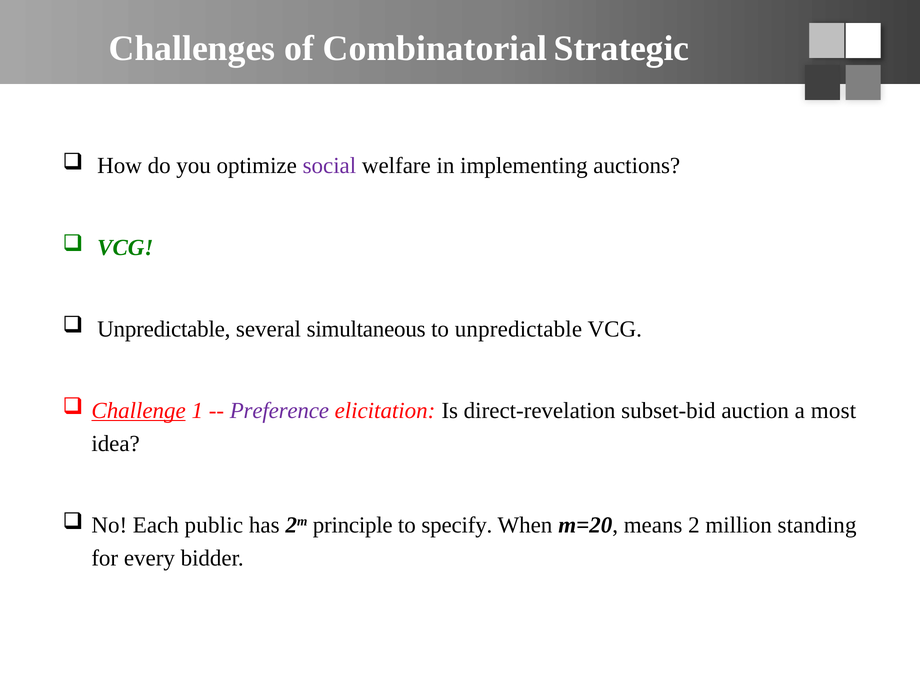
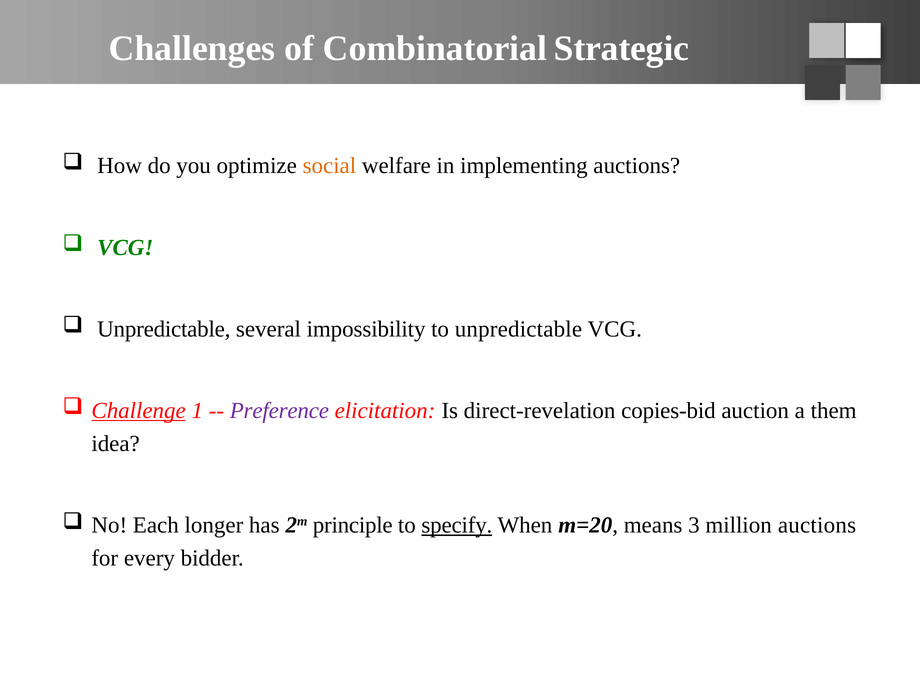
social colour: purple -> orange (329, 166)
simultaneous: simultaneous -> impossibility (366, 329)
subset-bid: subset-bid -> copies-bid (668, 411)
most: most -> them (834, 411)
public: public -> longer (214, 525)
specify underline: none -> present (457, 525)
2: 2 -> 3 (694, 525)
million standing: standing -> auctions (817, 525)
